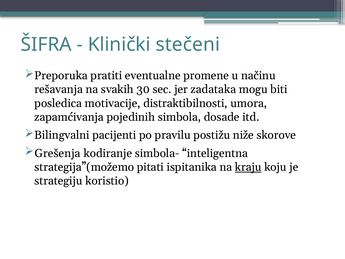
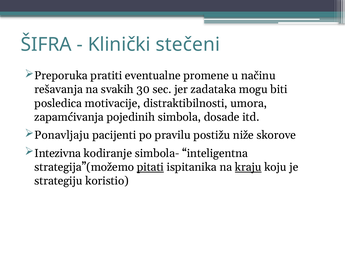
Bilingvalni: Bilingvalni -> Ponavljaju (62, 135)
Grešenja: Grešenja -> Intezivna (58, 153)
pitati underline: none -> present (150, 167)
